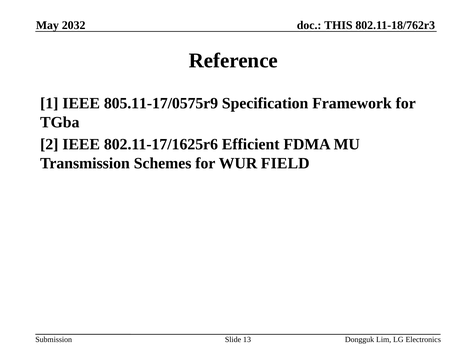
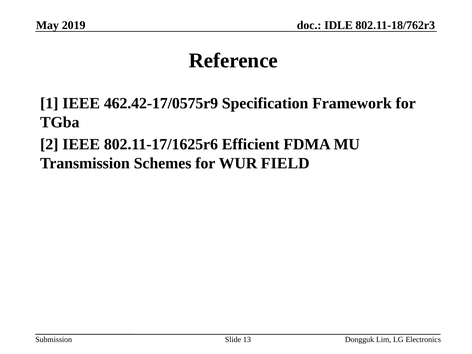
2032: 2032 -> 2019 (74, 25)
THIS: THIS -> IDLE (338, 25)
805.11-17/0575r9: 805.11-17/0575r9 -> 462.42-17/0575r9 (161, 103)
